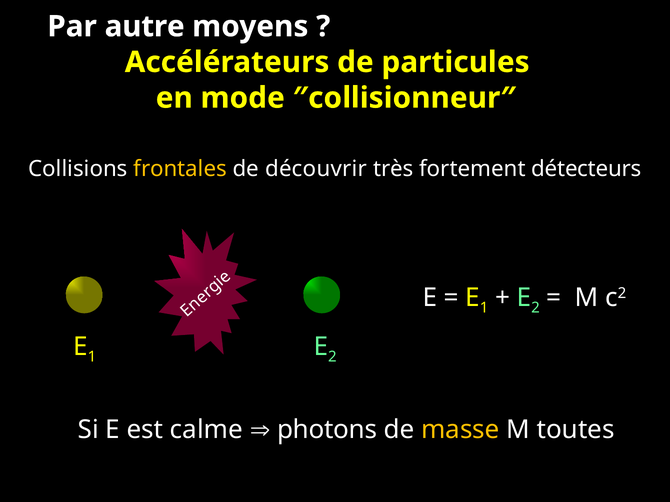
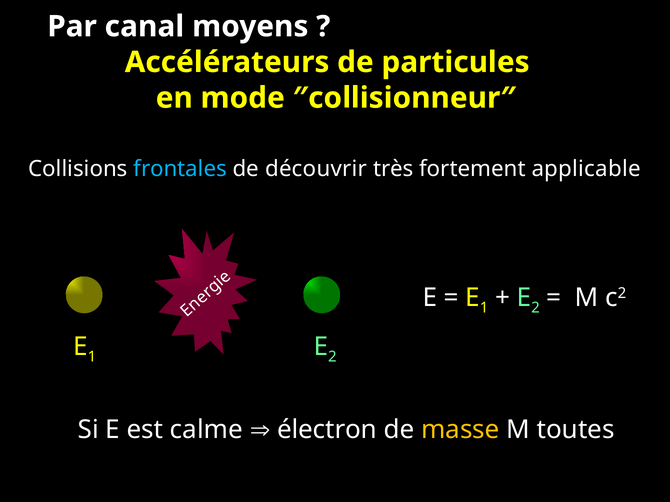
autre: autre -> canal (144, 27)
frontales colour: yellow -> light blue (180, 169)
détecteurs: détecteurs -> applicable (586, 169)
photons: photons -> électron (327, 430)
